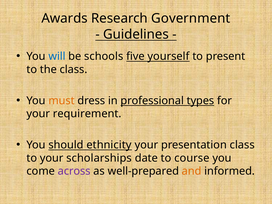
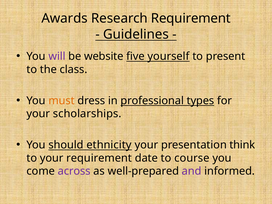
Research Government: Government -> Requirement (191, 18)
will colour: blue -> purple (57, 56)
schools: schools -> website (104, 56)
requirement: requirement -> scholarships (87, 114)
presentation class: class -> think (242, 145)
your scholarships: scholarships -> requirement (99, 158)
and colour: orange -> purple (192, 171)
